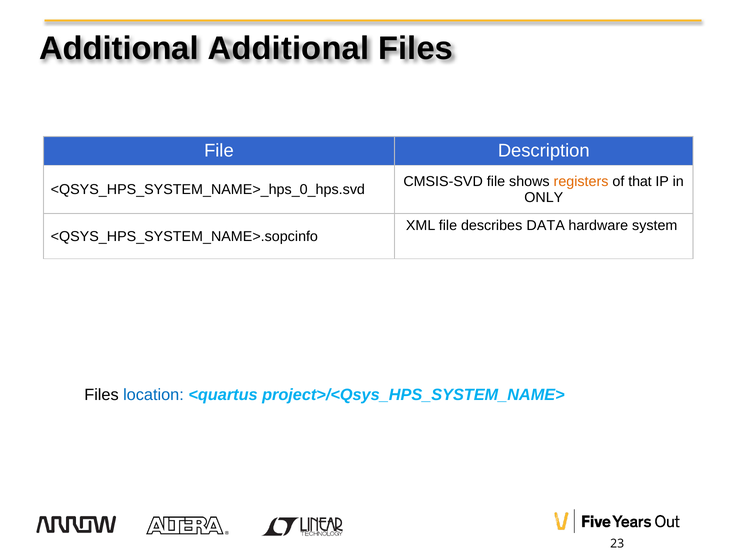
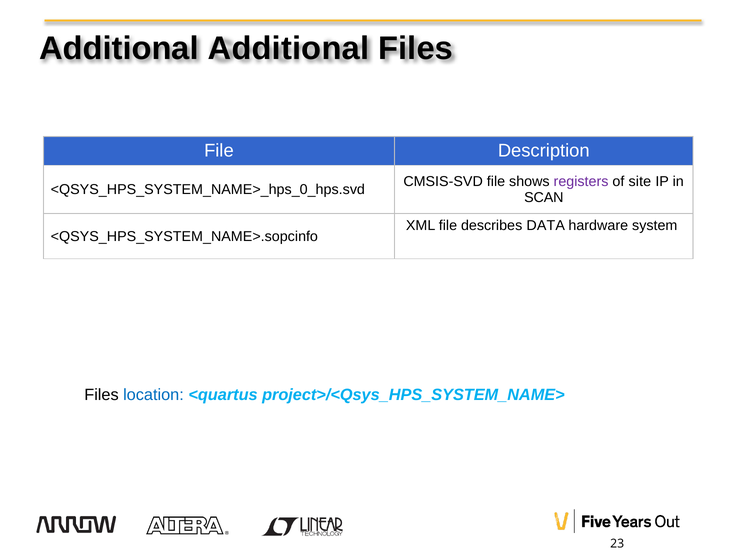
registers colour: orange -> purple (581, 182)
that: that -> site (640, 182)
ONLY: ONLY -> SCAN (544, 198)
